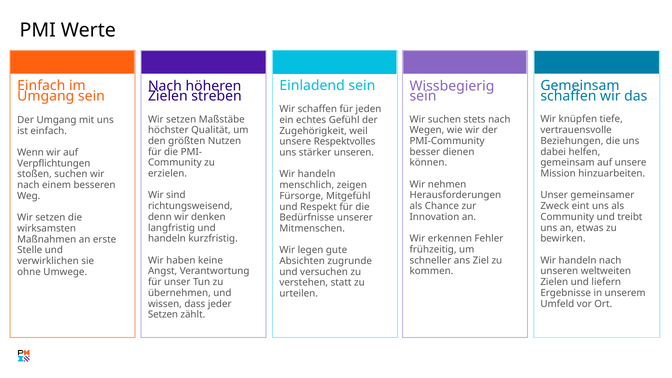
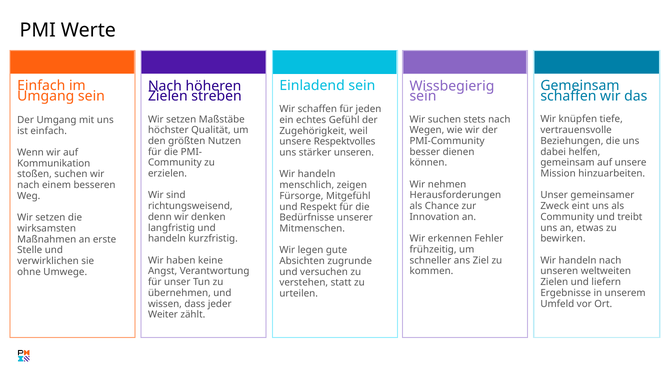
Verpflichtungen: Verpflichtungen -> Kommunikation (54, 163)
Setzen: Setzen -> Weiter (163, 315)
